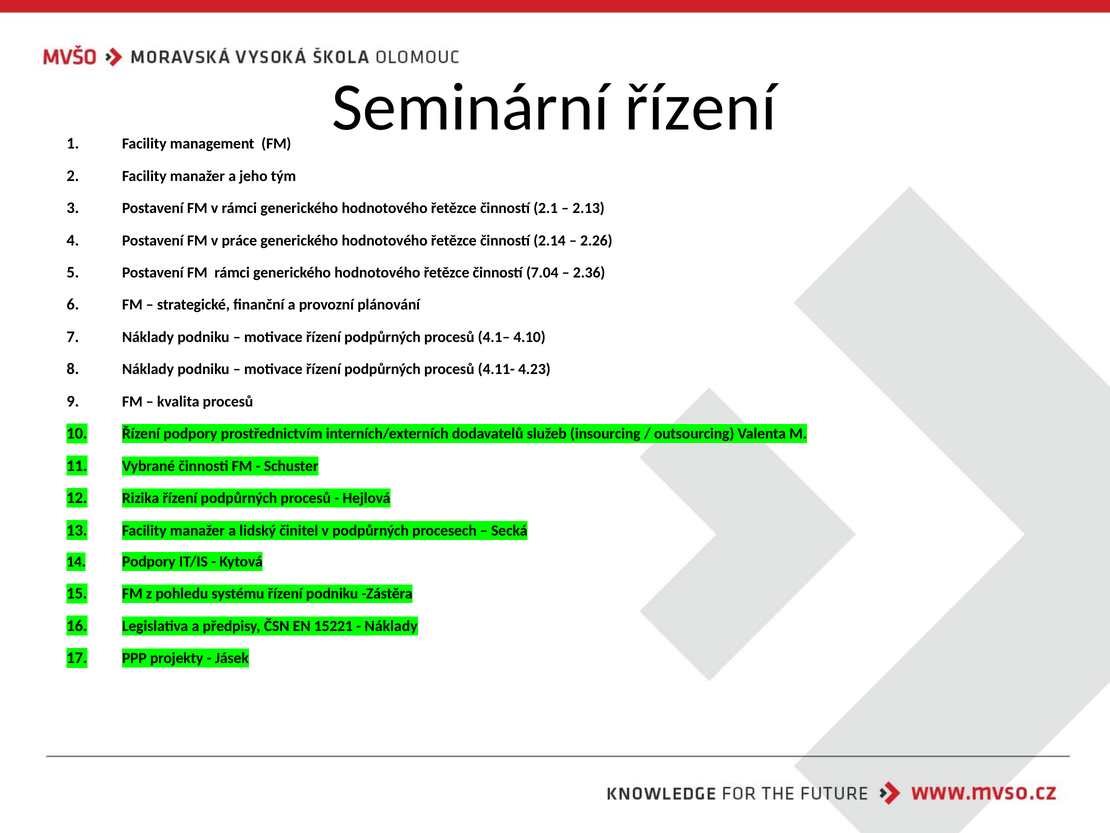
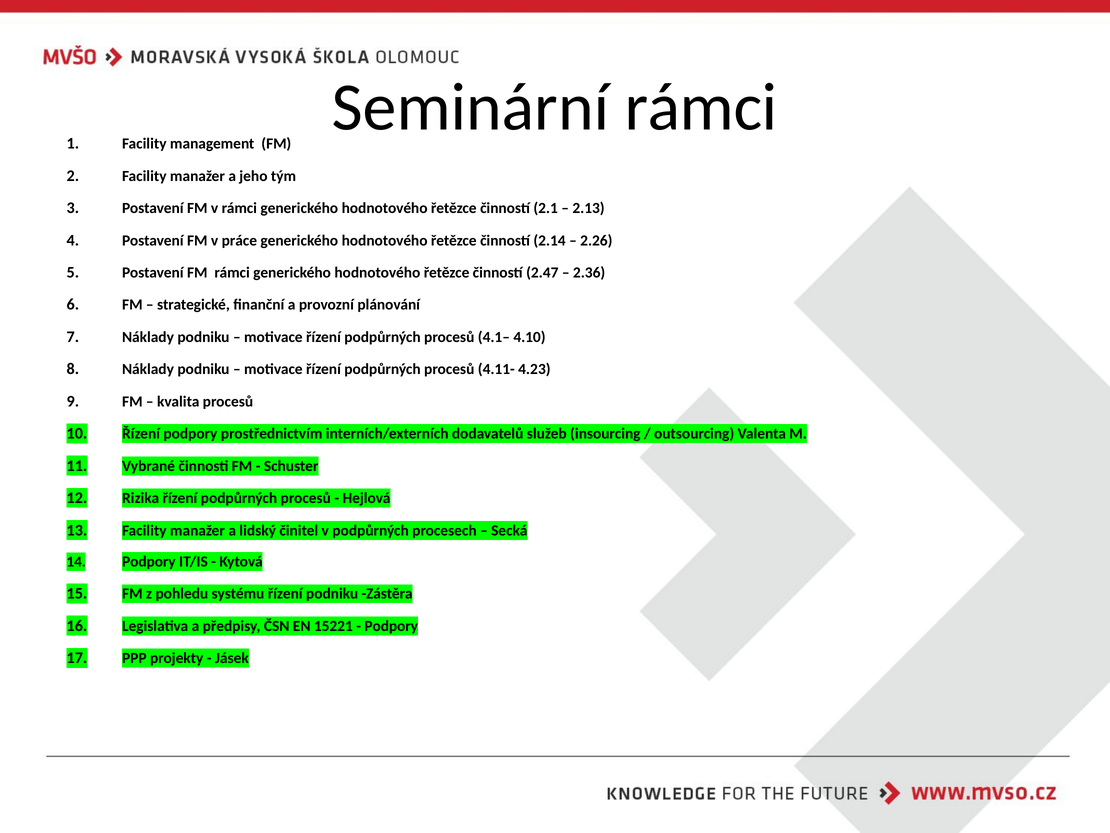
Seminární řízení: řízení -> rámci (701, 107)
7.04: 7.04 -> 2.47 (542, 272)
Náklady: Náklady -> Podpory (391, 626)
